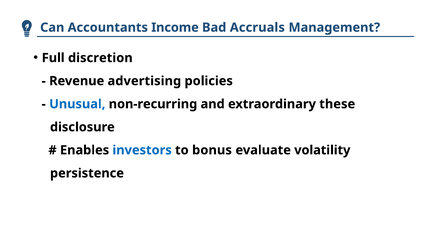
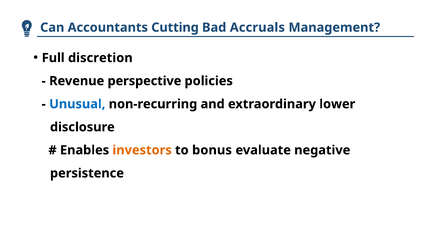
Income: Income -> Cutting (175, 28)
advertising: advertising -> perspective (144, 81)
these: these -> lower (337, 104)
investors colour: blue -> orange (142, 150)
volatility: volatility -> negative (322, 150)
